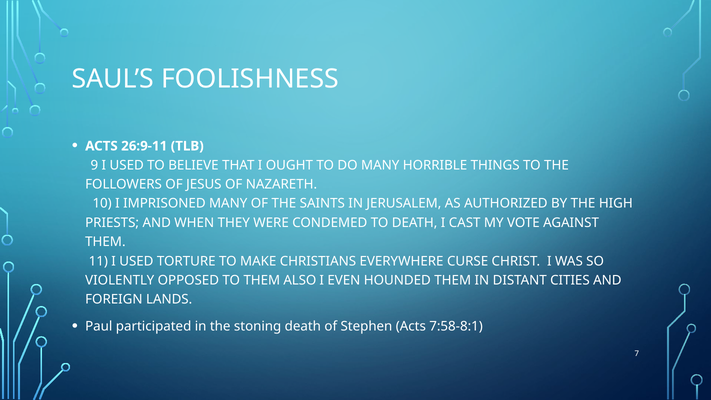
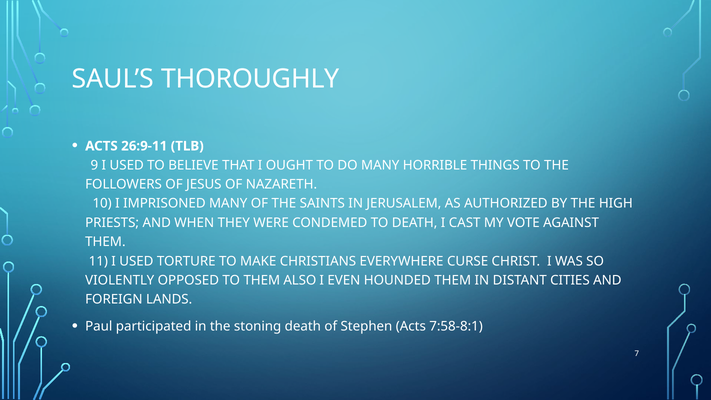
FOOLISHNESS: FOOLISHNESS -> THOROUGHLY (250, 79)
